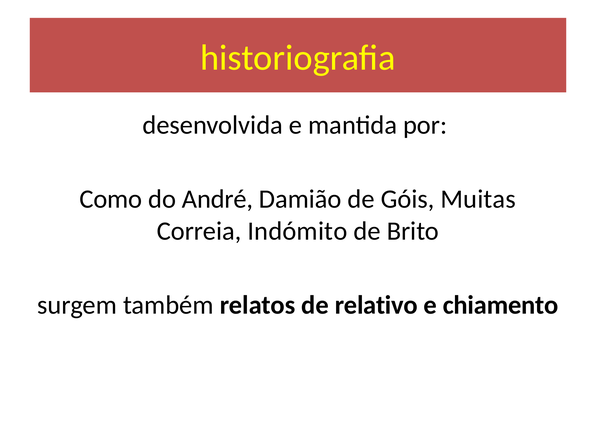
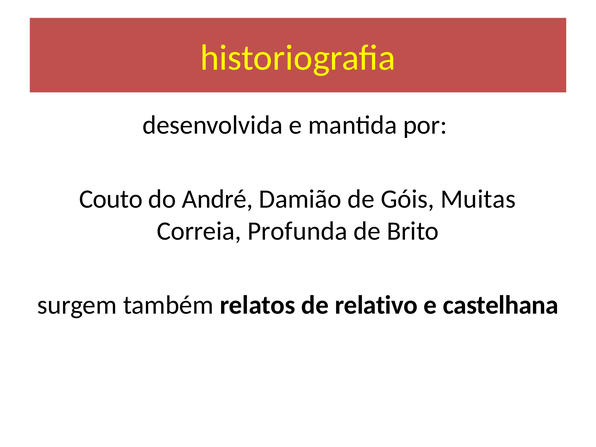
Como: Como -> Couto (111, 199)
Indómito: Indómito -> Profunda (297, 231)
chiamento: chiamento -> castelhana (501, 305)
